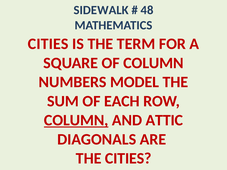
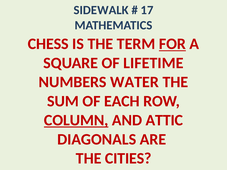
48: 48 -> 17 (147, 10)
CITIES: CITIES -> CHESS (48, 44)
FOR underline: none -> present (172, 44)
OF COLUMN: COLUMN -> LIFETIME (153, 63)
MODEL: MODEL -> WATER (134, 82)
